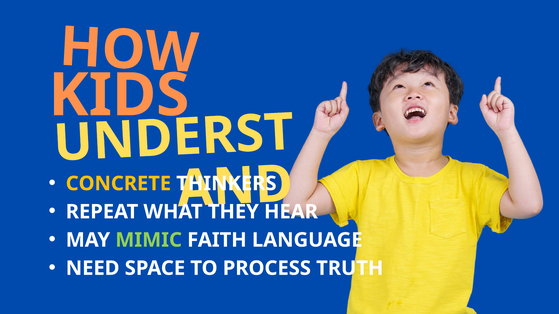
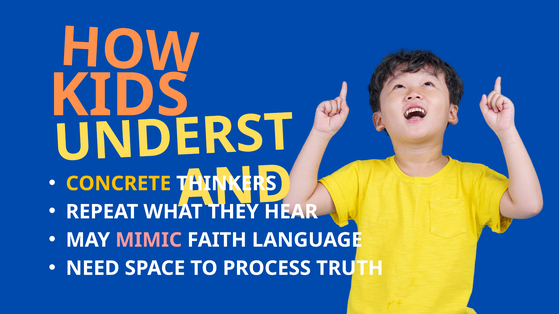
MIMIC colour: light green -> pink (149, 240)
